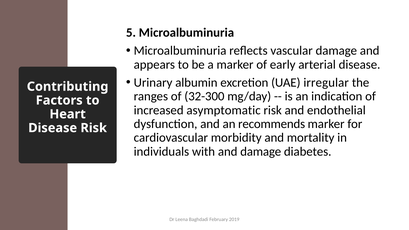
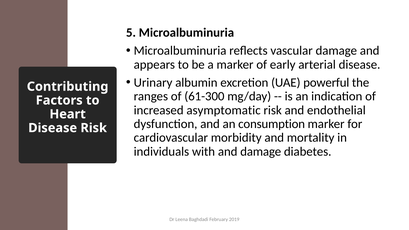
irregular: irregular -> powerful (326, 83)
32-300: 32-300 -> 61-300 (204, 96)
recommends: recommends -> consumption (272, 124)
